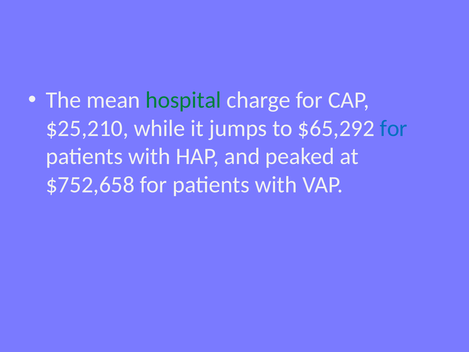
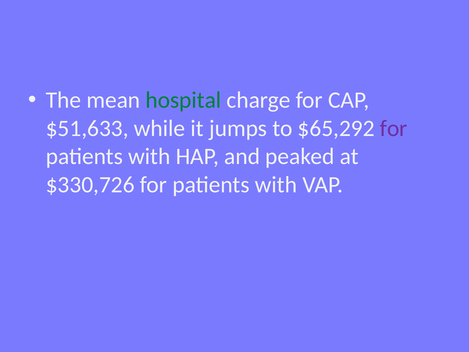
$25,210: $25,210 -> $51,633 (87, 128)
for colour: blue -> purple (394, 128)
$752,658: $752,658 -> $330,726 (90, 185)
